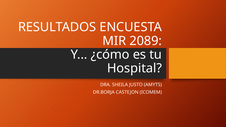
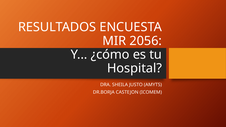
2089: 2089 -> 2056 (146, 41)
